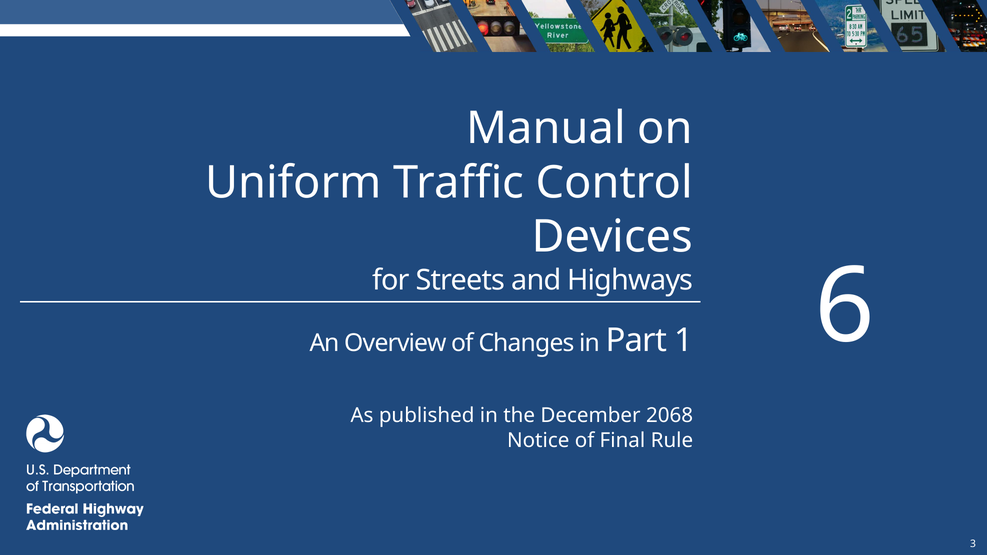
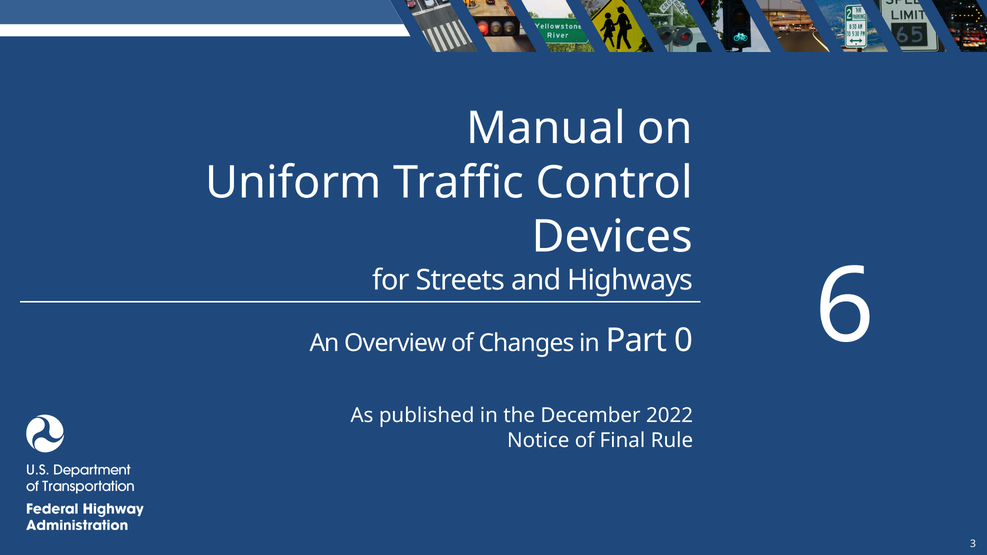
1: 1 -> 0 (683, 340)
2068: 2068 -> 2022 (670, 416)
